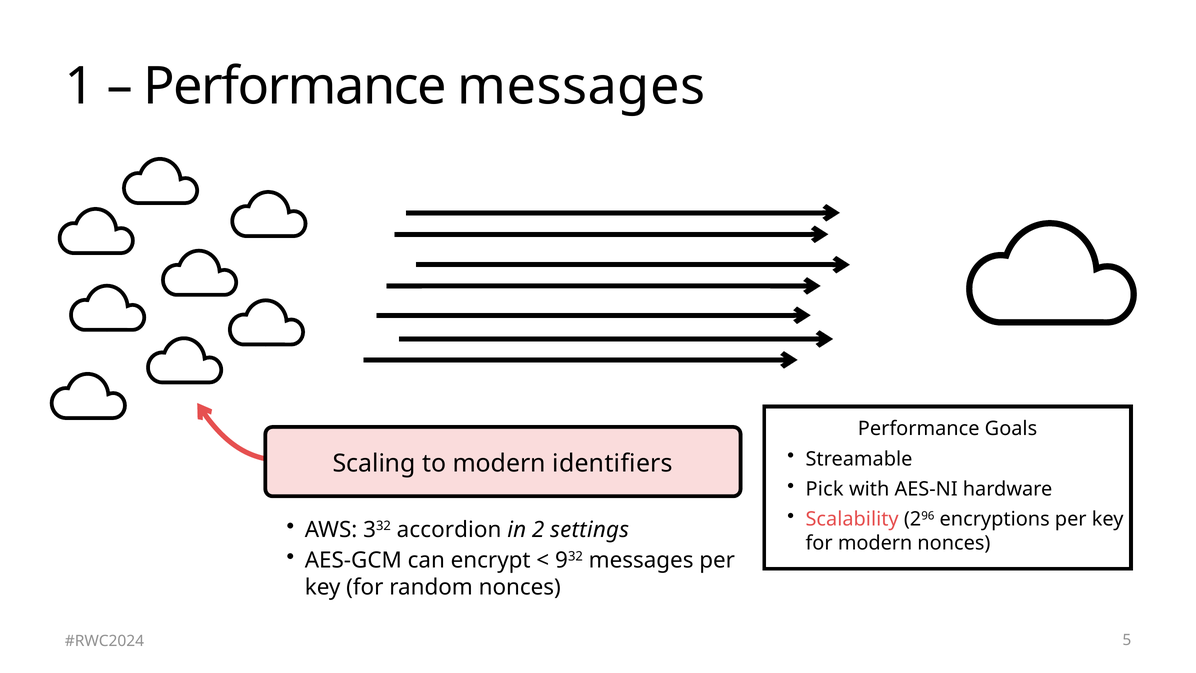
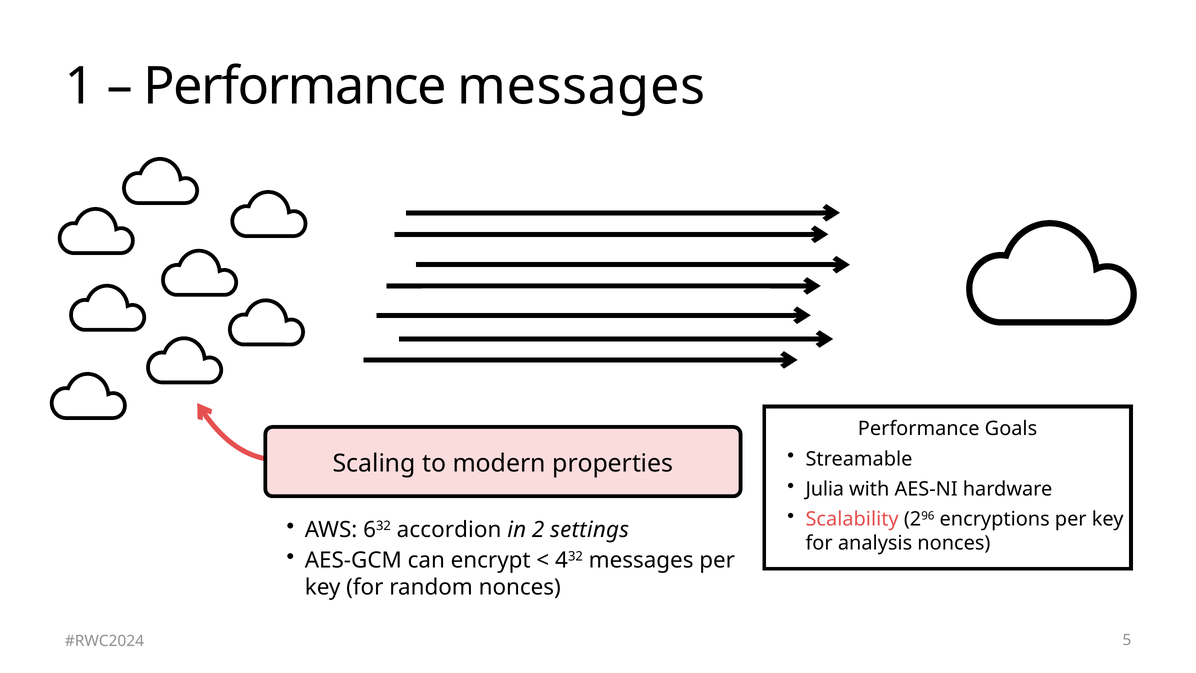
identifiers: identifiers -> properties (613, 463)
Pick: Pick -> Julia (825, 489)
3: 3 -> 6 (370, 530)
for modern: modern -> analysis (875, 543)
9: 9 -> 4 (561, 560)
